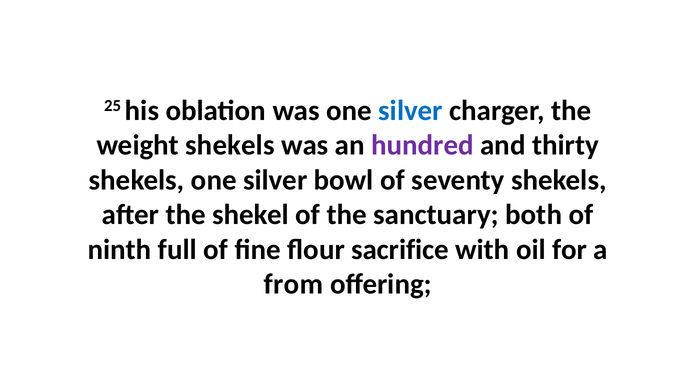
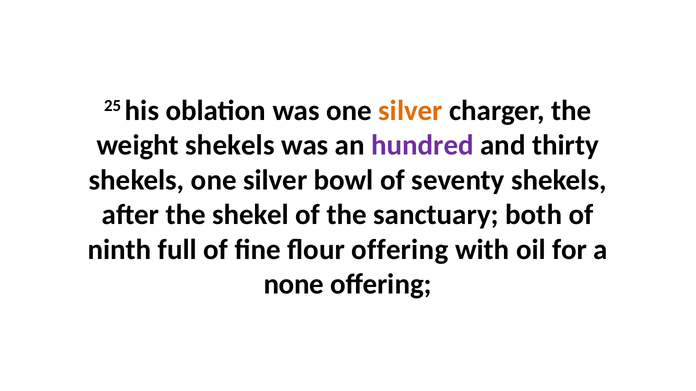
silver colour: blue -> orange (411, 111)
flour sacrifice: sacrifice -> offering (400, 250)
from: from -> none (294, 285)
